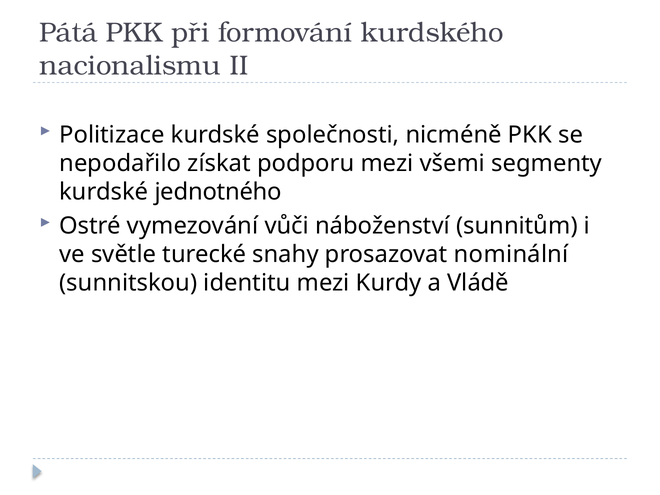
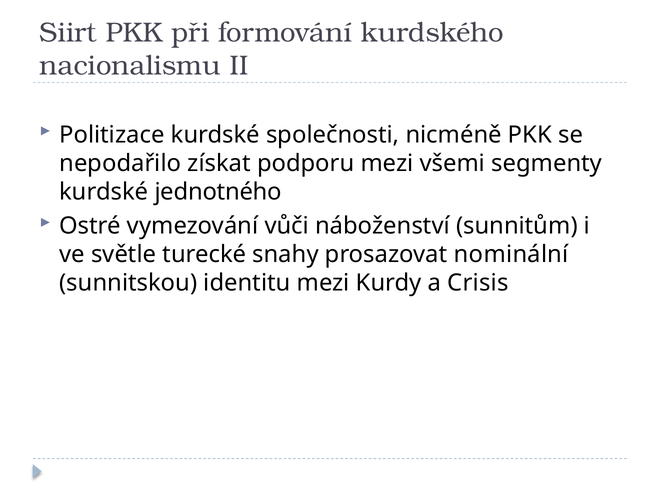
Pátá: Pátá -> Siirt (68, 33)
Vládě: Vládě -> Crisis (478, 283)
